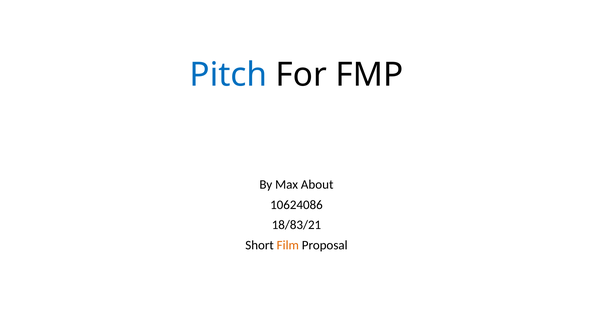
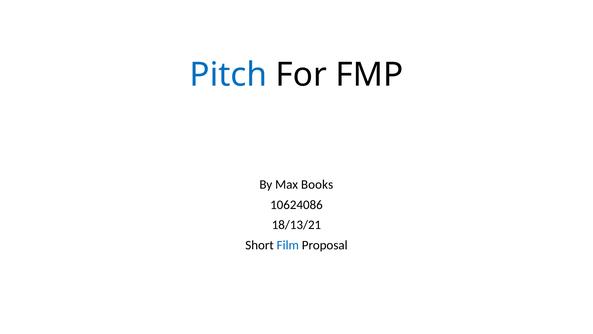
About: About -> Books (317, 184)
18/83/21: 18/83/21 -> 18/13/21 (296, 225)
Film colour: orange -> blue (288, 245)
